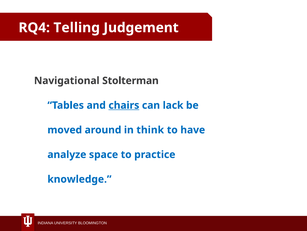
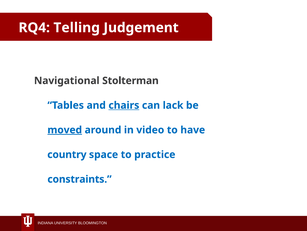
moved underline: none -> present (65, 130)
think: think -> video (150, 130)
analyze: analyze -> country (67, 154)
knowledge: knowledge -> constraints (80, 179)
